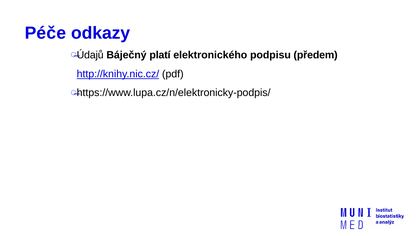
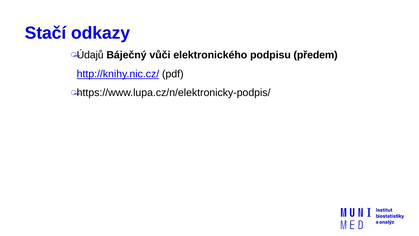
Péče: Péče -> Stačí (46, 33)
platí: platí -> vůči (160, 55)
